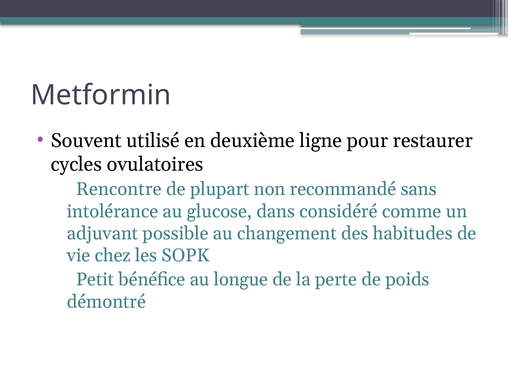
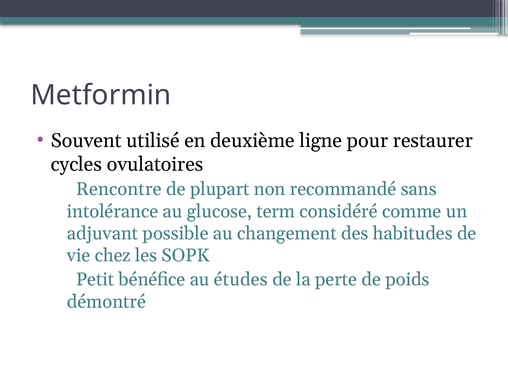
dans: dans -> term (276, 211)
longue: longue -> études (241, 280)
